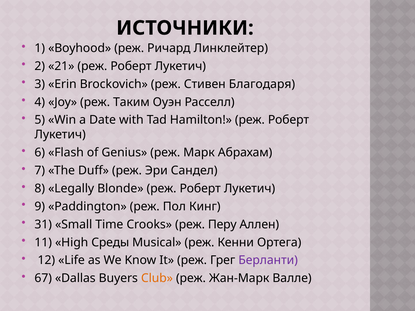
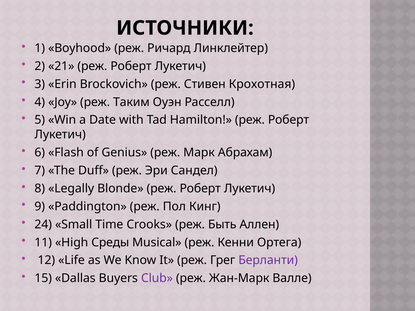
Благодаря: Благодаря -> Крохотная (262, 84)
31: 31 -> 24 (43, 225)
Перу: Перу -> Быть (222, 225)
67: 67 -> 15 (43, 279)
Club colour: orange -> purple (157, 279)
